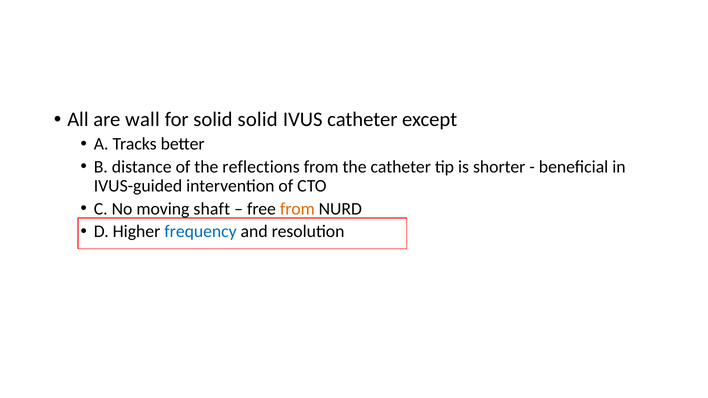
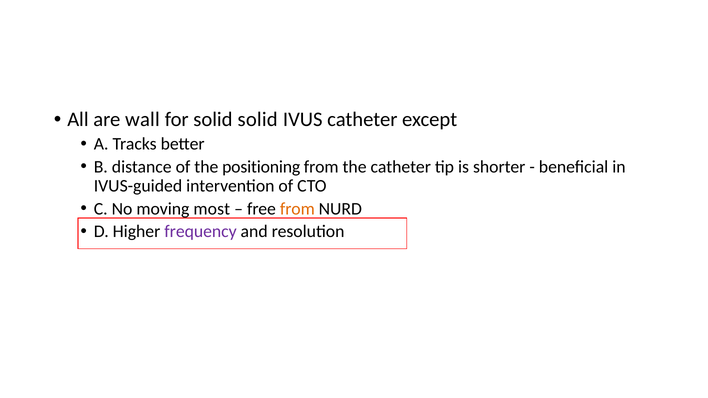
reflections: reflections -> positioning (261, 167)
shaft: shaft -> most (212, 209)
frequency colour: blue -> purple (201, 232)
